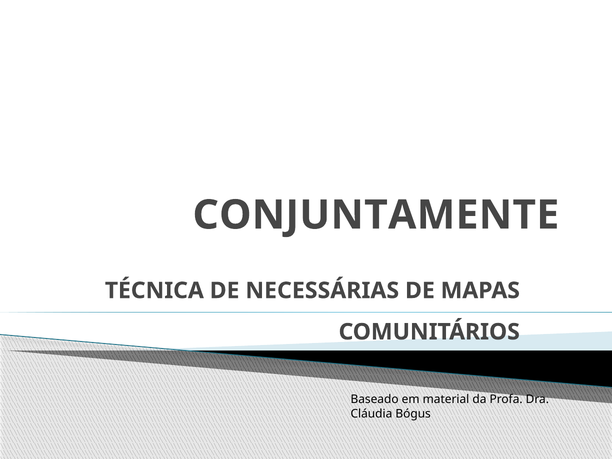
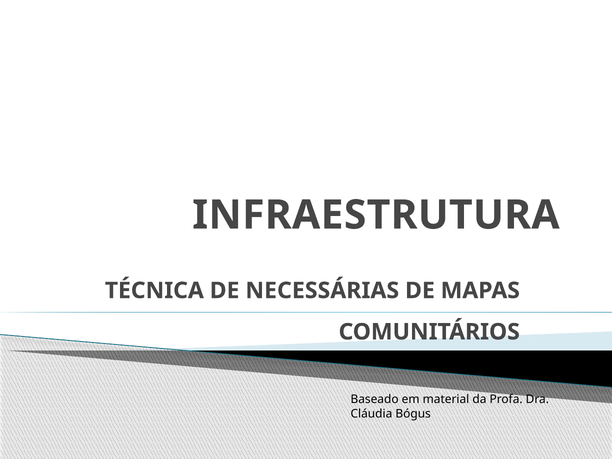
CONJUNTAMENTE: CONJUNTAMENTE -> INFRAESTRUTURA (376, 215)
